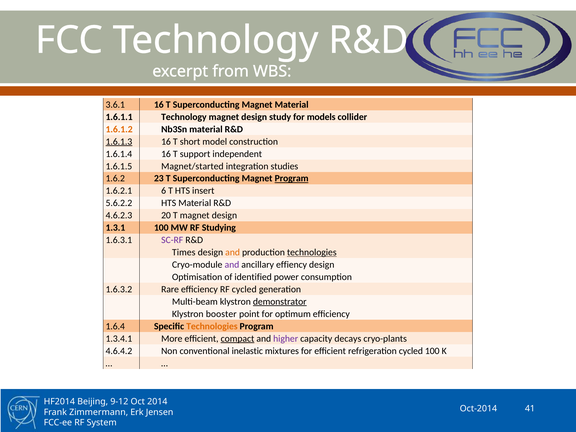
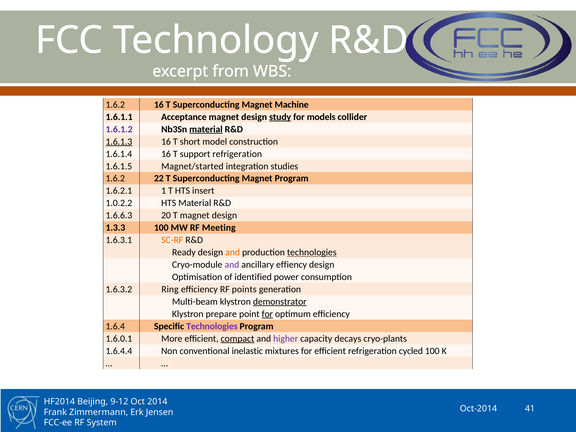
3.6.1: 3.6.1 -> 1.6.2 (115, 105)
Magnet Material: Material -> Machine (292, 105)
1.6.1.1 Technology: Technology -> Acceptance (184, 117)
study underline: none -> present (280, 117)
1.6.1.2 colour: orange -> purple (119, 129)
material underline: none -> present (206, 129)
support independent: independent -> refrigeration (237, 154)
23: 23 -> 22 (159, 179)
Program underline: present -> none (292, 179)
6: 6 -> 1 (164, 191)
5.6.2.2: 5.6.2.2 -> 1.0.2.2 (119, 203)
4.6.2.3: 4.6.2.3 -> 1.6.6.3 (119, 215)
1.3.1: 1.3.1 -> 1.3.3 (115, 228)
Studying: Studying -> Meeting (219, 228)
SC-RF colour: purple -> orange (172, 240)
Times: Times -> Ready (184, 252)
Rare: Rare -> Ring (170, 289)
RF cycled: cycled -> points (244, 289)
booster: booster -> prepare (221, 314)
for underline: none -> present (267, 314)
Technologies colour: orange -> purple (212, 326)
1.3.4.1: 1.3.4.1 -> 1.6.0.1 (119, 339)
4.6.4.2: 4.6.4.2 -> 1.6.4.4 (119, 351)
